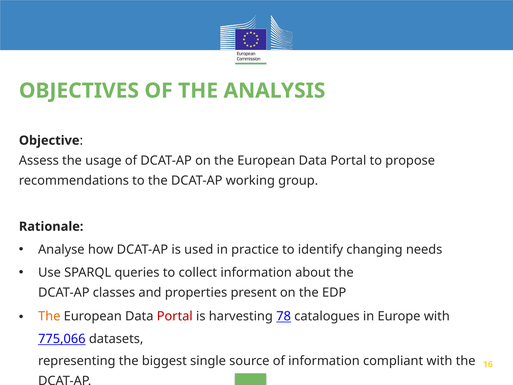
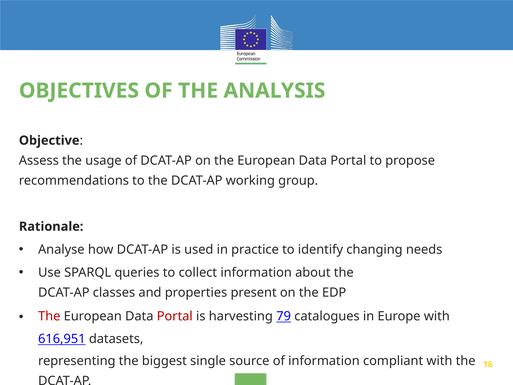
The colour: orange -> red (49, 316)
78: 78 -> 79 (284, 316)
775,066: 775,066 -> 616,951 (62, 339)
